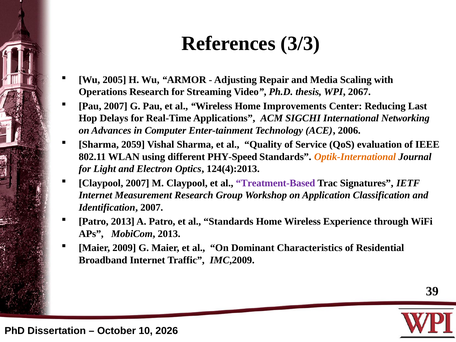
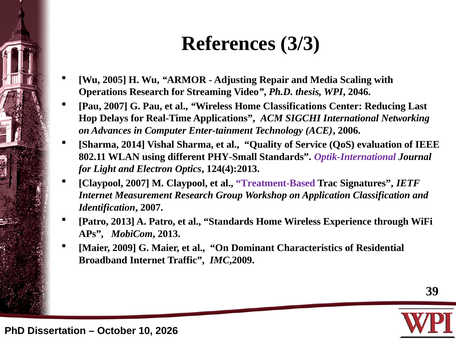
2067: 2067 -> 2046 (359, 92)
Improvements: Improvements -> Classifications (295, 106)
2059: 2059 -> 2014 (133, 145)
PHY-Speed: PHY-Speed -> PHY-Small (232, 157)
Optik-International colour: orange -> purple (355, 157)
